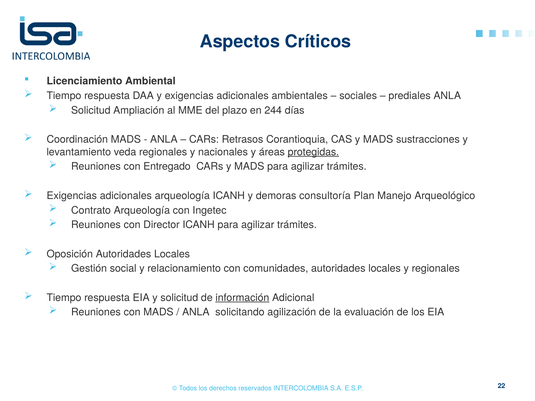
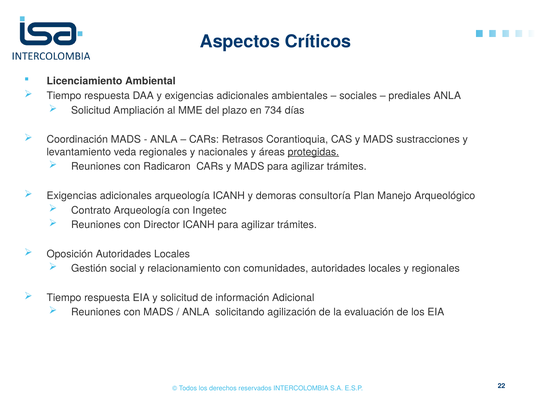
244: 244 -> 734 (273, 110)
Entregado: Entregado -> Radicaron (167, 167)
información underline: present -> none (242, 298)
